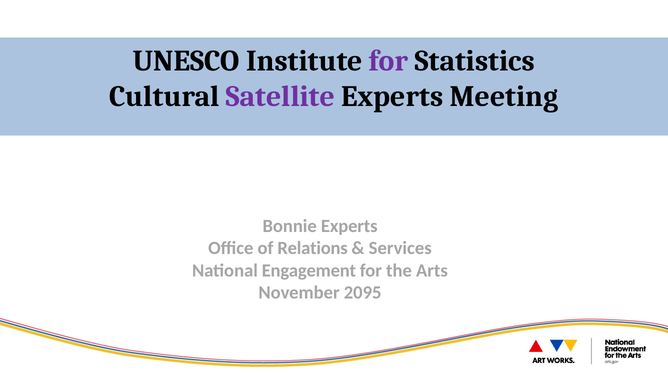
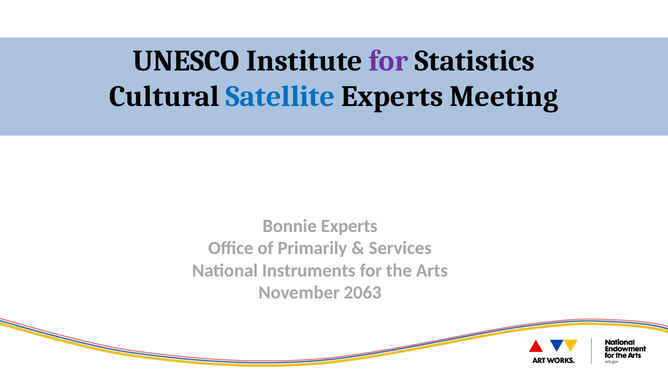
Satellite colour: purple -> blue (280, 96)
Relations: Relations -> Primarily (312, 248)
Engagement: Engagement -> Instruments (309, 270)
2095: 2095 -> 2063 (363, 293)
